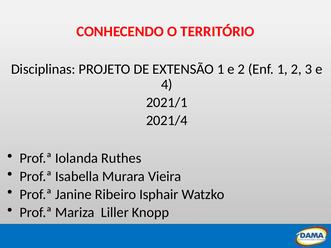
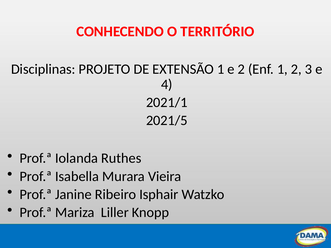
2021/4: 2021/4 -> 2021/5 (167, 121)
